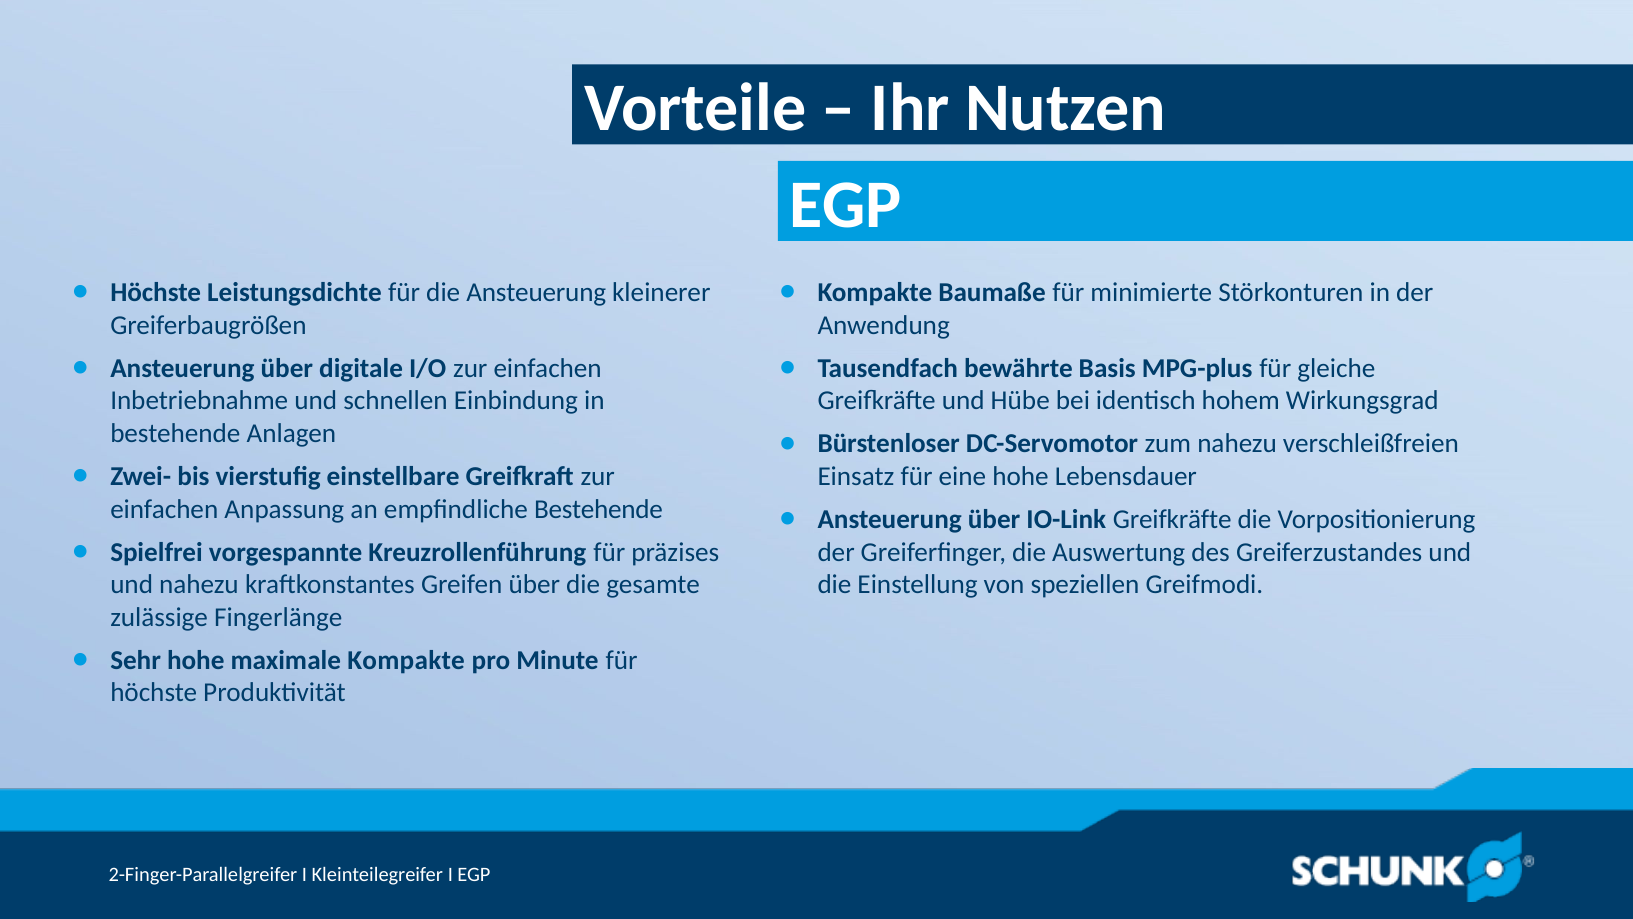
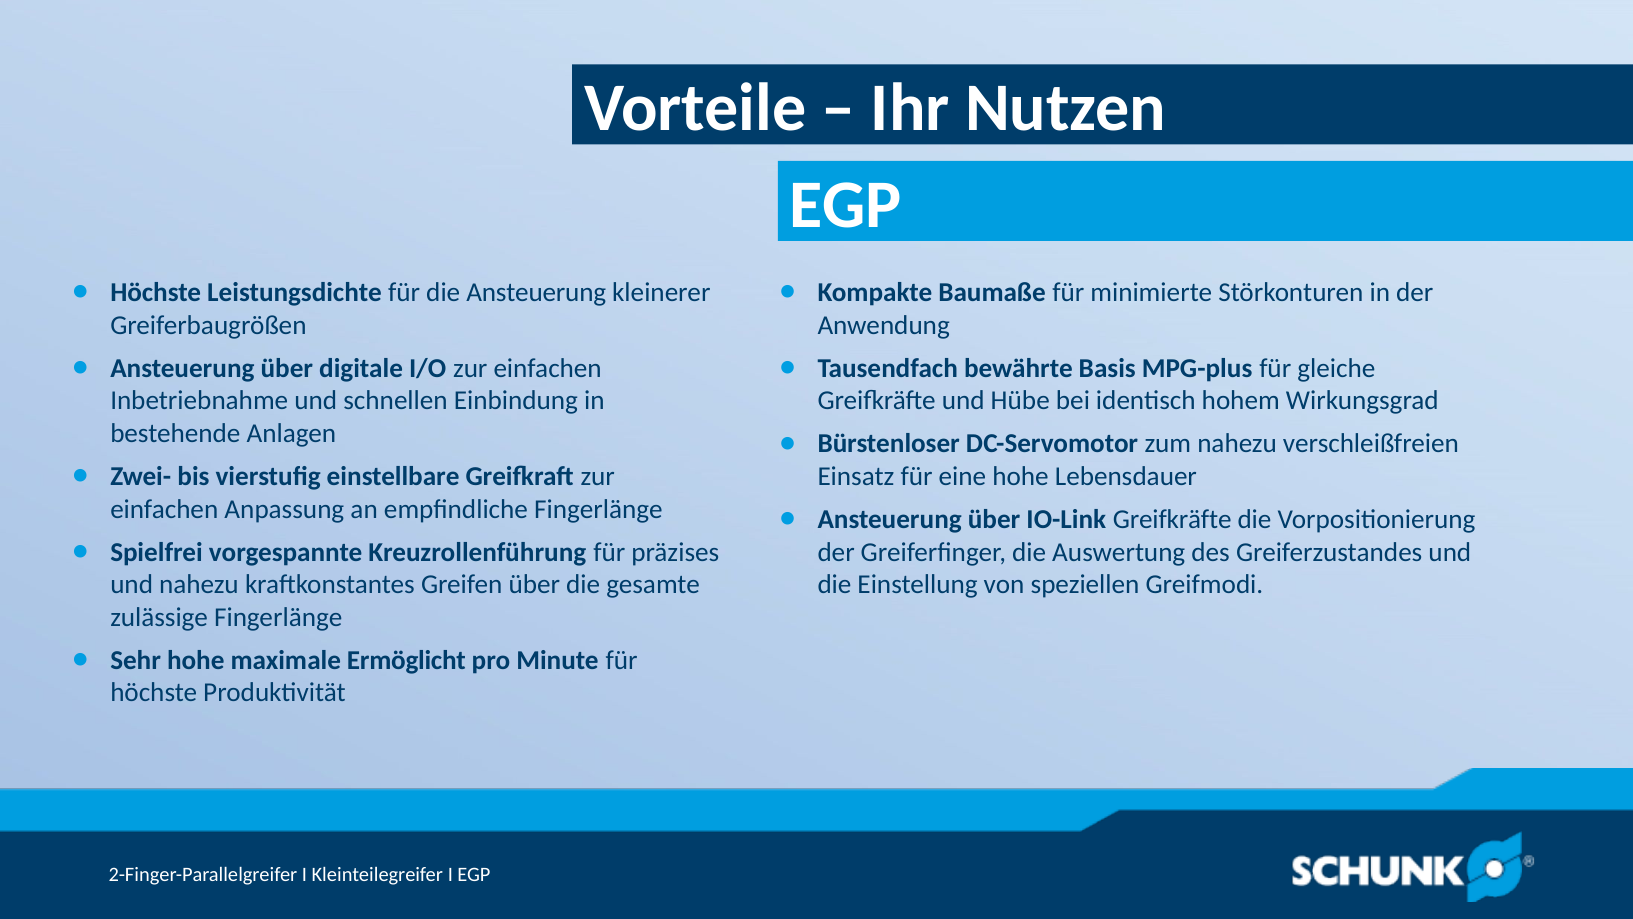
empfindliche Bestehende: Bestehende -> Fingerlänge (598, 509)
maximale Kompakte: Kompakte -> Ermöglicht (406, 660)
